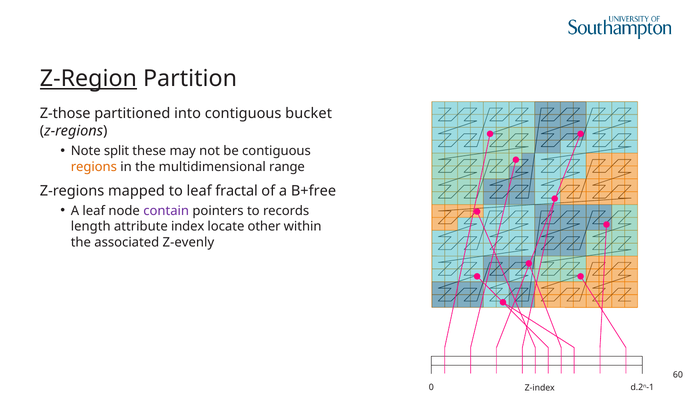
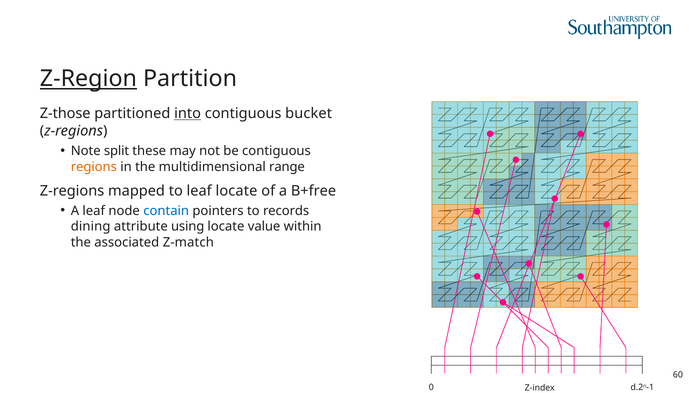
into underline: none -> present (188, 113)
leaf fractal: fractal -> locate (236, 191)
contain colour: purple -> blue (166, 211)
length: length -> dining (91, 226)
index: index -> using (188, 226)
other: other -> value (264, 226)
Z-evenly: Z-evenly -> Z-match (188, 242)
